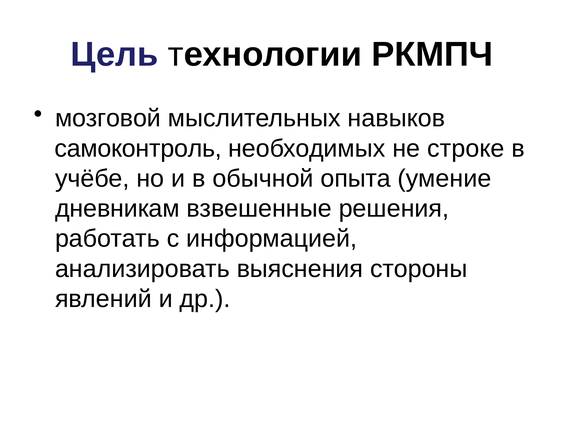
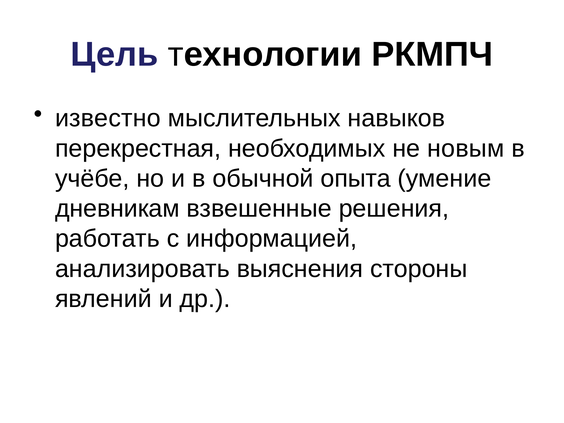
мозговой: мозговой -> известно (108, 118)
самоконтроль: самоконтроль -> перекрестная (138, 148)
строке: строке -> новым (466, 148)
